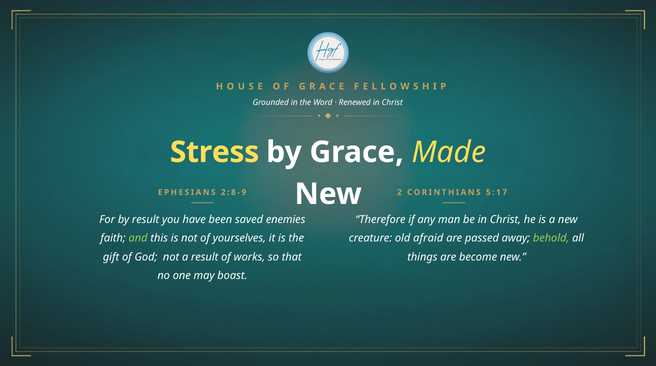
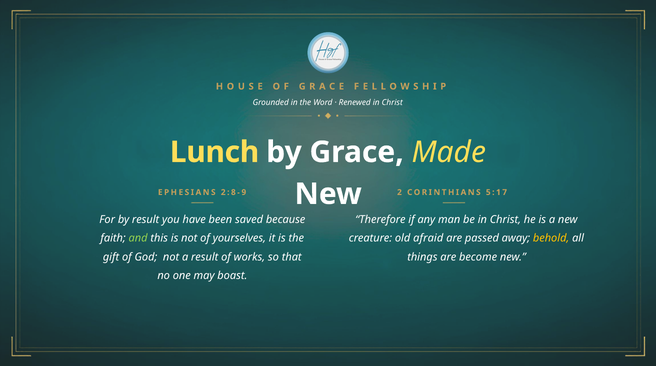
Stress: Stress -> Lunch (215, 152)
enemies: enemies -> because (286, 220)
behold colour: light green -> yellow (551, 239)
